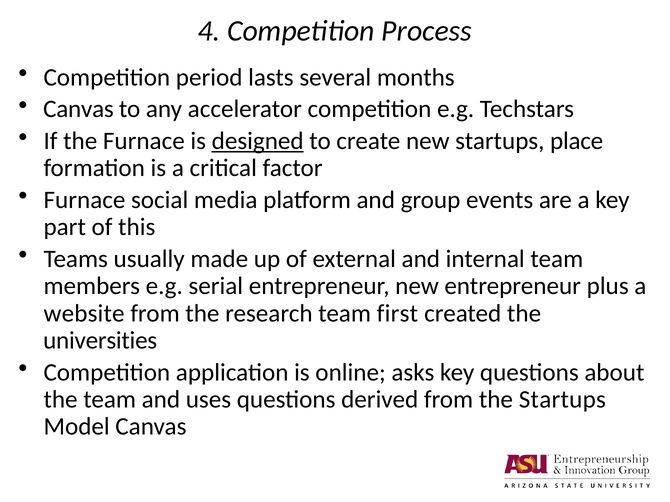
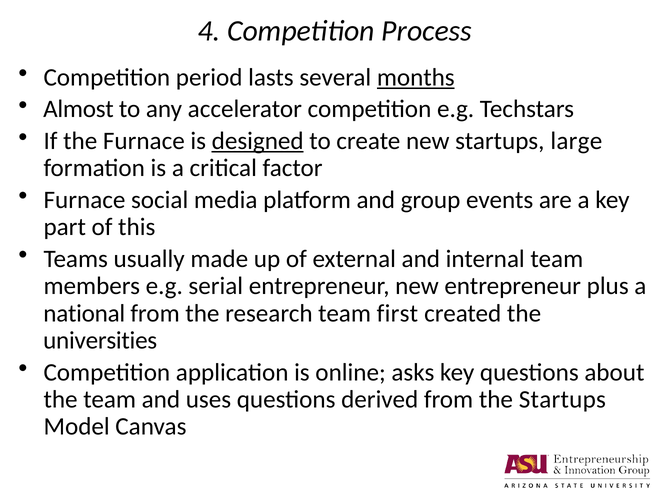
months underline: none -> present (416, 77)
Canvas: Canvas -> Almost (78, 109)
place: place -> large (576, 141)
website: website -> national (84, 314)
